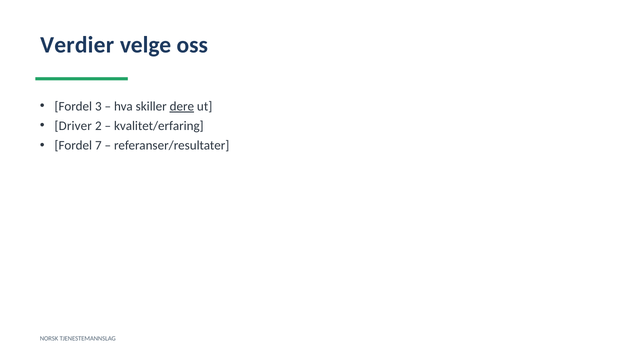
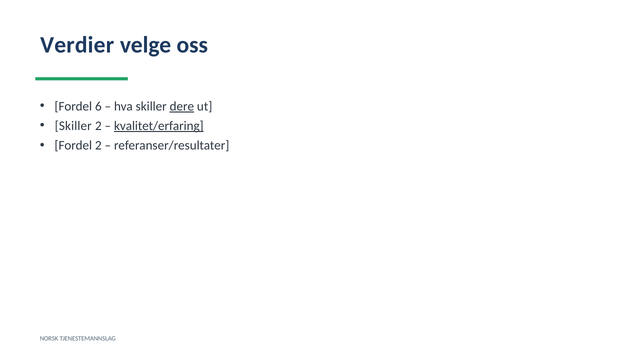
3: 3 -> 6 (98, 106)
Driver: Driver -> Skiller (73, 126)
kvalitet/erfaring underline: none -> present (159, 126)
Fordel 7: 7 -> 2 (98, 145)
